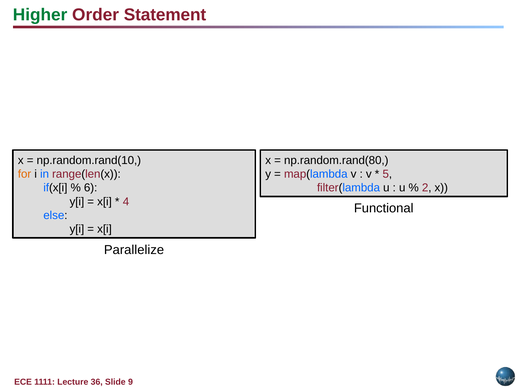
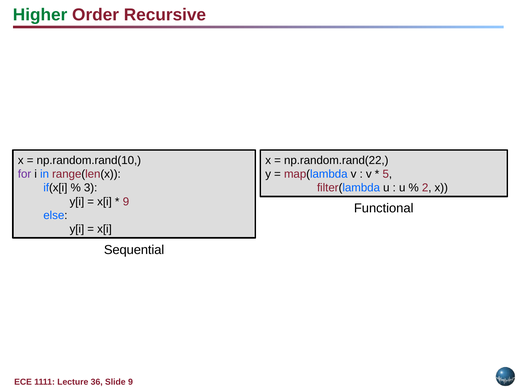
Statement: Statement -> Recursive (165, 15)
np.random.rand(80: np.random.rand(80 -> np.random.rand(22 (336, 160)
for colour: orange -> purple (25, 174)
6: 6 -> 3 (91, 188)
4: 4 -> 9 (126, 201)
Parallelize: Parallelize -> Sequential (134, 250)
